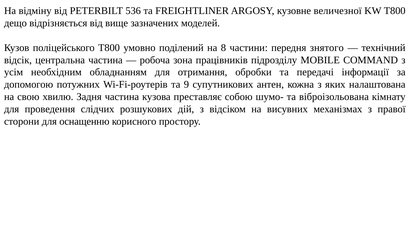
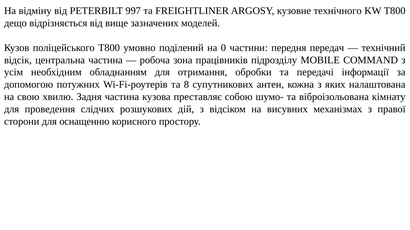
536: 536 -> 997 (133, 11)
величезної: величезної -> технічного (338, 11)
8: 8 -> 0 (223, 48)
знятого: знятого -> передач (327, 48)
9: 9 -> 8 (186, 85)
